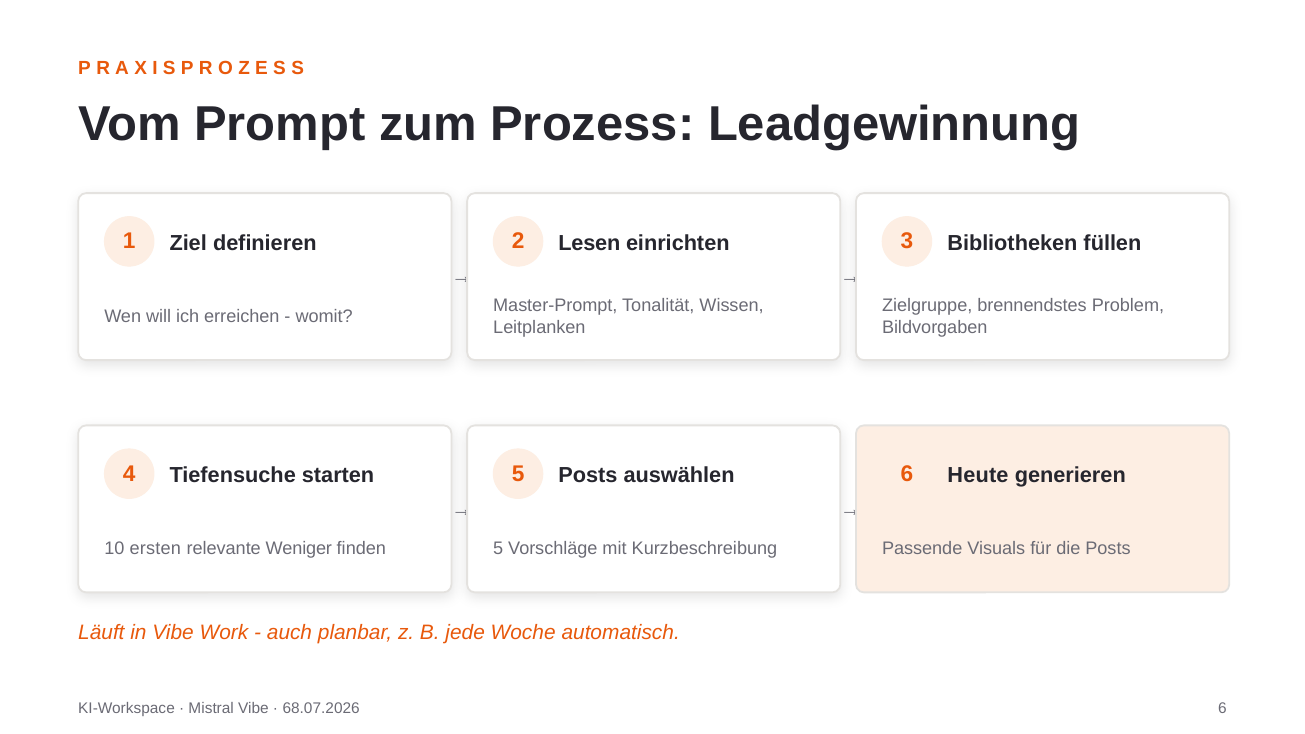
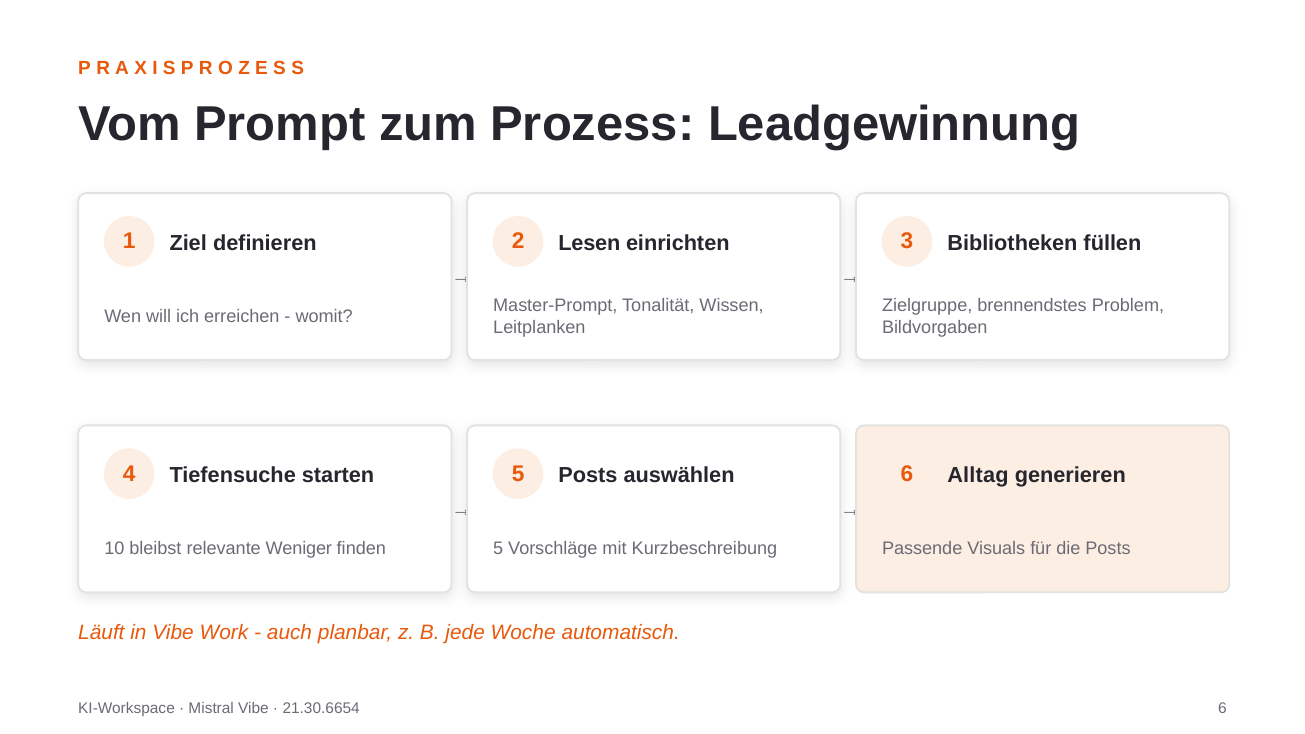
Heute: Heute -> Alltag (978, 475)
ersten: ersten -> bleibst (155, 549)
68.07.2026: 68.07.2026 -> 21.30.6654 (321, 708)
